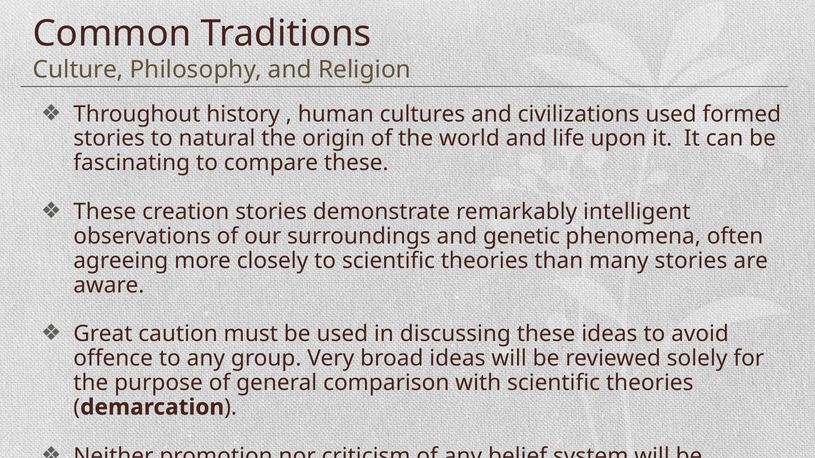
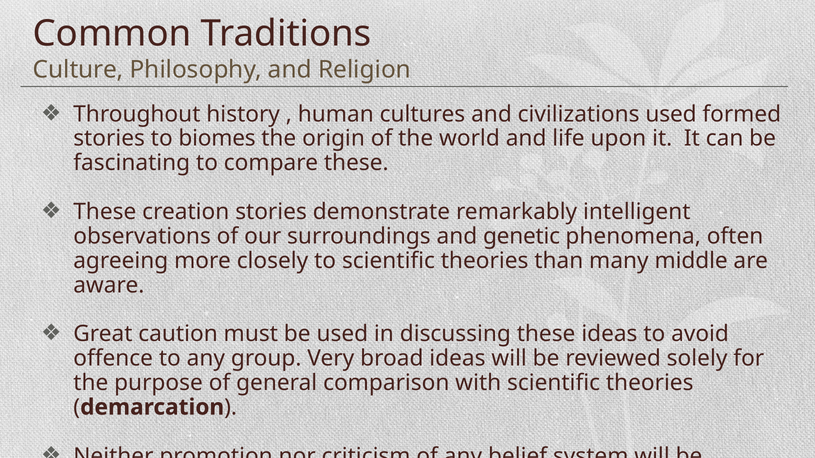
natural: natural -> biomes (217, 139)
many stories: stories -> middle (691, 261)
